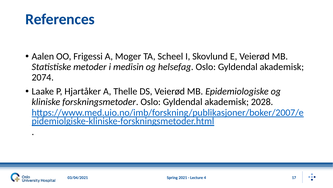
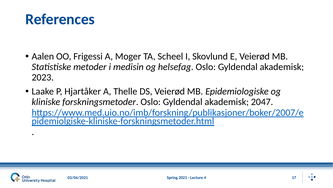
2074: 2074 -> 2023 (43, 77)
2028: 2028 -> 2047 (262, 102)
